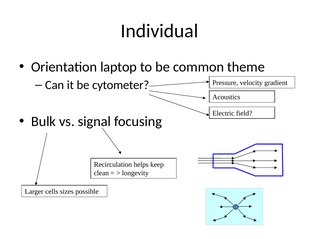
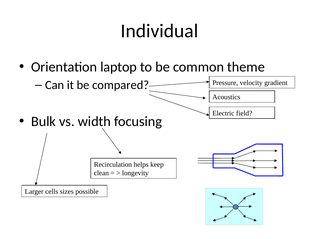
cytometer: cytometer -> compared (121, 85)
signal: signal -> width (94, 122)
